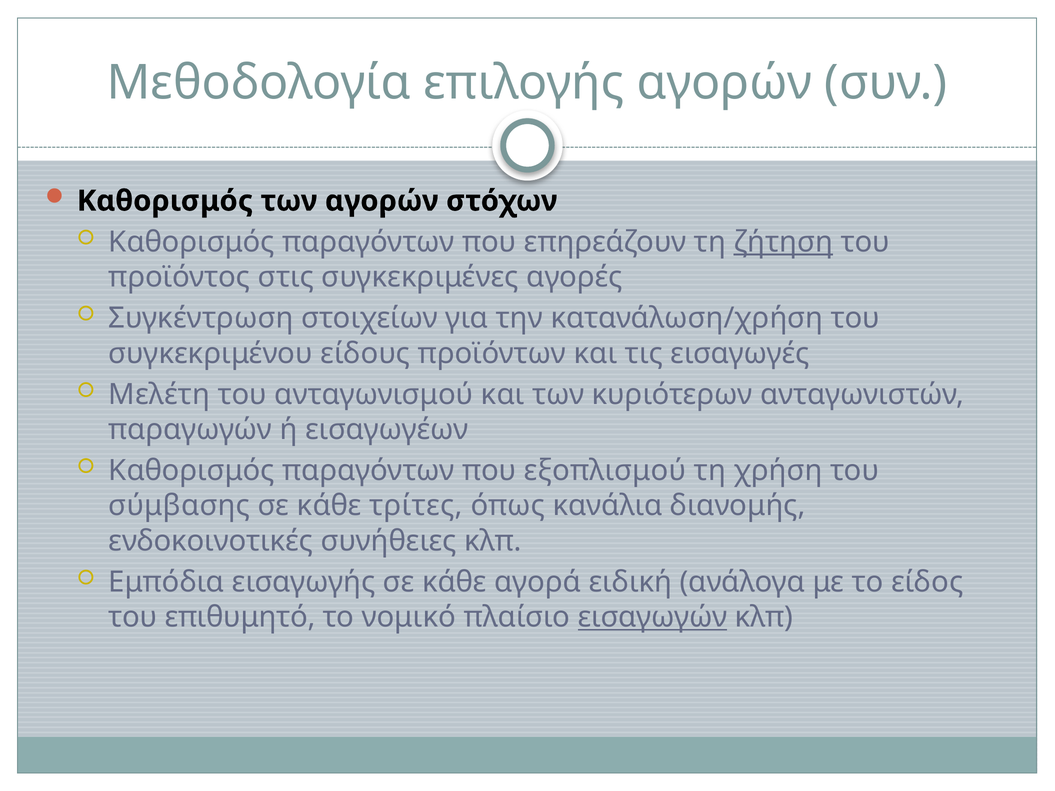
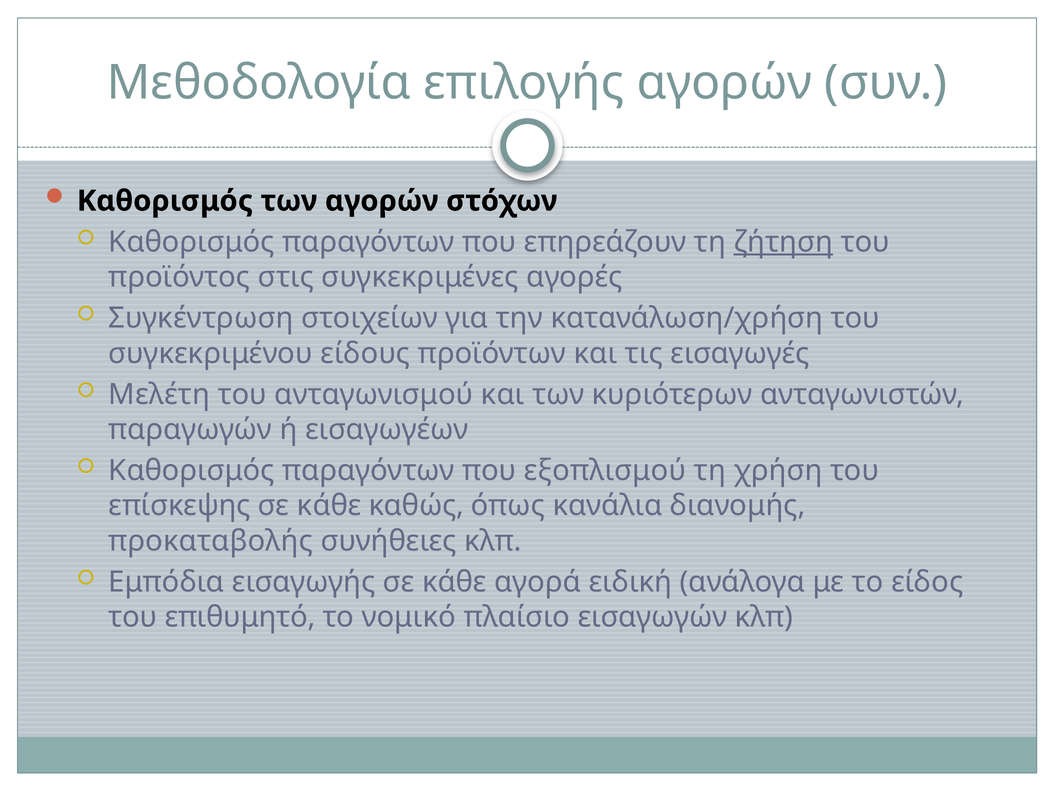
σύμβασης: σύμβασης -> επίσκεψης (180, 506)
τρίτες: τρίτες -> καθώς (416, 506)
ενδοκοινοτικές: ενδοκοινοτικές -> προκαταβολής (211, 541)
εισαγωγών underline: present -> none (653, 617)
